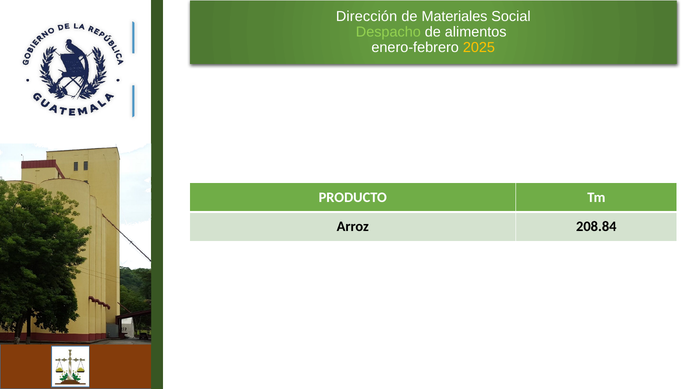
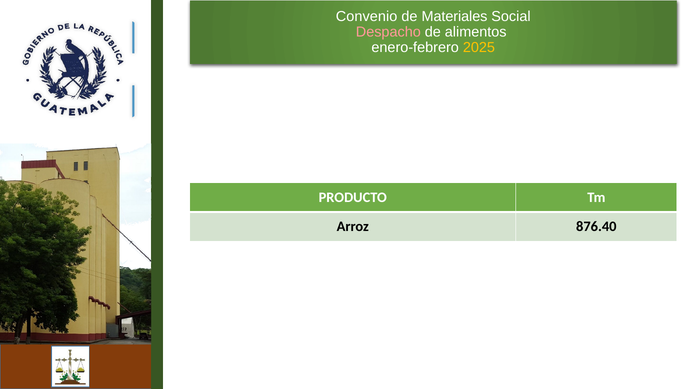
Dirección: Dirección -> Convenio (367, 17)
Despacho colour: light green -> pink (388, 32)
208.84: 208.84 -> 876.40 (596, 227)
